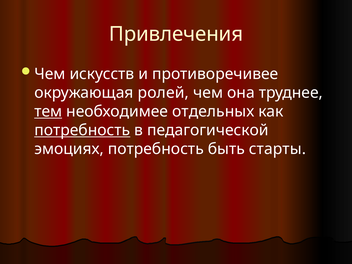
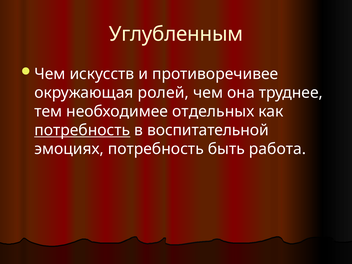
Привлечения: Привлечения -> Углубленным (176, 34)
тем underline: present -> none (48, 111)
педагогической: педагогической -> воспитательной (208, 130)
старты: старты -> работа (278, 149)
